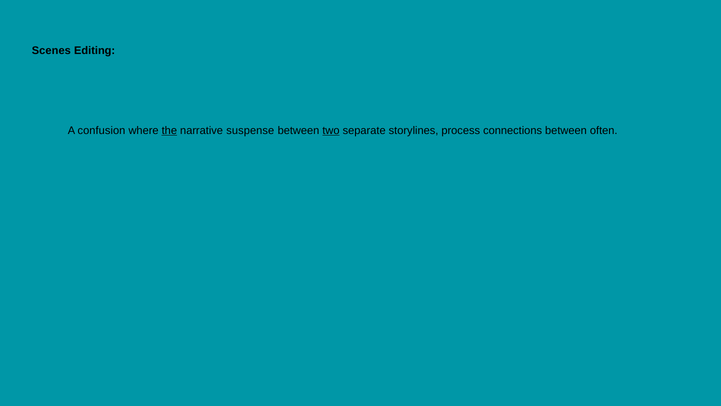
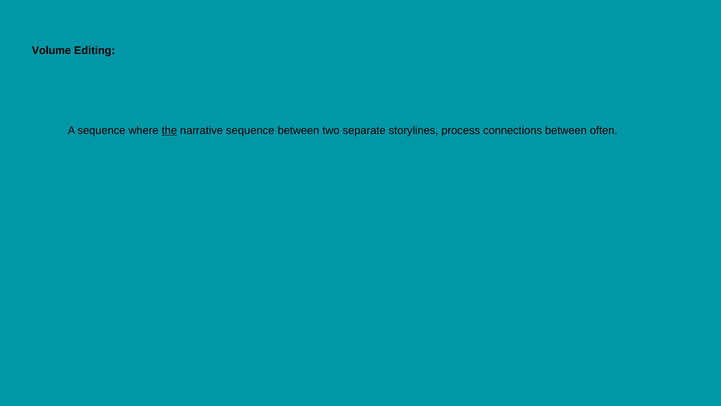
Scenes: Scenes -> Volume (51, 50)
A confusion: confusion -> sequence (102, 130)
narrative suspense: suspense -> sequence (250, 130)
two underline: present -> none (331, 130)
